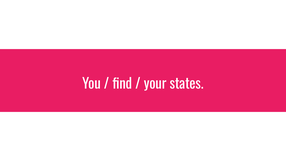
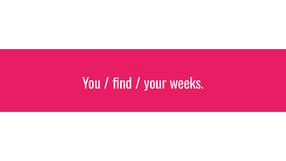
states: states -> weeks (187, 84)
